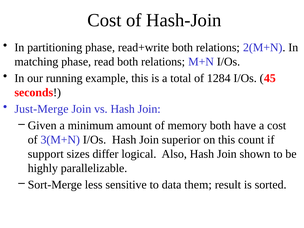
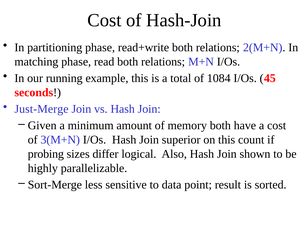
1284: 1284 -> 1084 (219, 78)
support: support -> probing (46, 154)
them: them -> point (198, 185)
